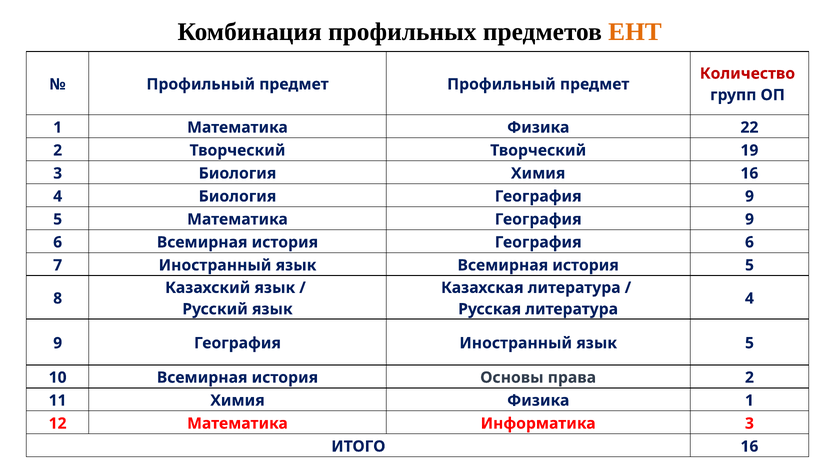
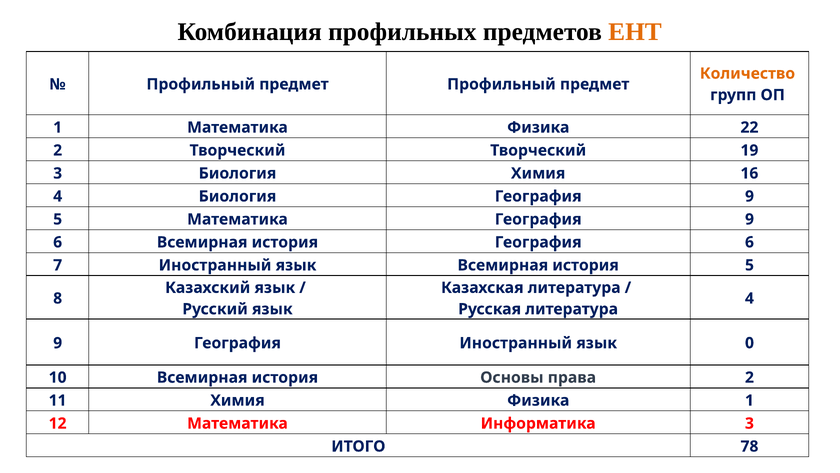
Количество colour: red -> orange (747, 73)
язык 5: 5 -> 0 (749, 343)
ИТОГО 16: 16 -> 78 (749, 446)
